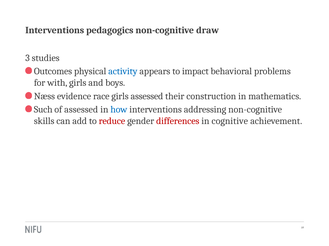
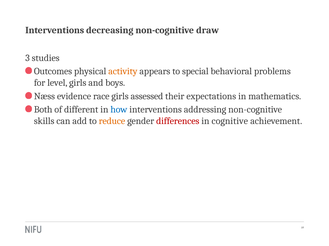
pedagogics: pedagogics -> decreasing (110, 30)
activity colour: blue -> orange (123, 71)
impact: impact -> special (195, 71)
with: with -> level (57, 83)
construction: construction -> expectations (211, 96)
Such: Such -> Both (43, 110)
of assessed: assessed -> different (81, 110)
reduce colour: red -> orange (112, 121)
